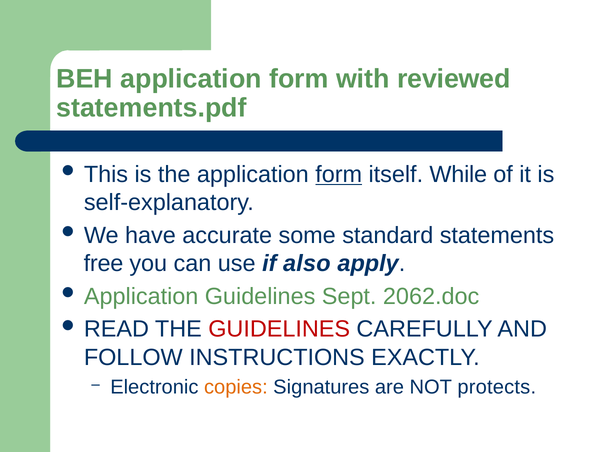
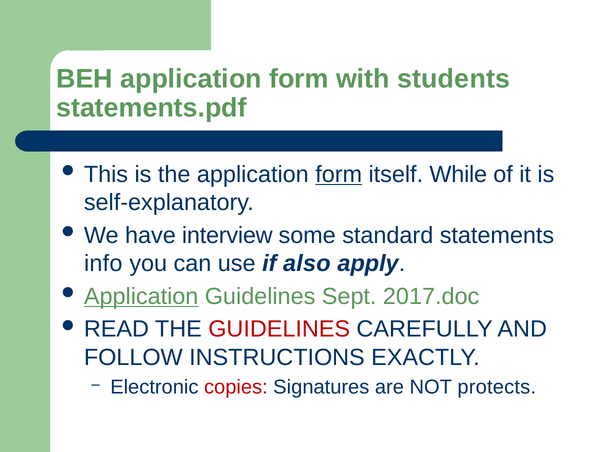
reviewed: reviewed -> students (454, 79)
accurate: accurate -> interview (227, 236)
free: free -> info (103, 264)
Application underline: none -> present (141, 297)
2062.doc: 2062.doc -> 2017.doc (431, 297)
copies colour: orange -> red (236, 387)
